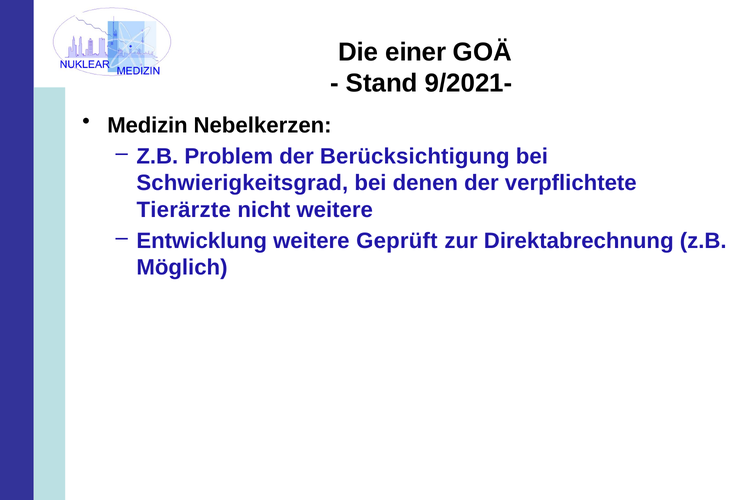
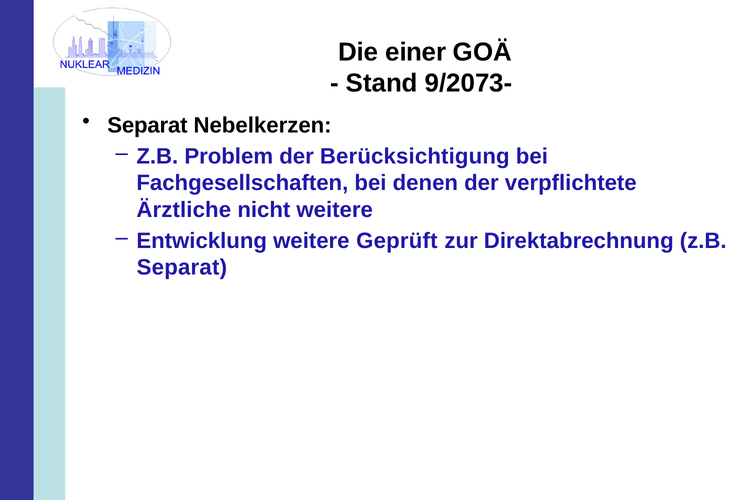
9/2021-: 9/2021- -> 9/2073- (469, 83)
Medizin: Medizin -> Separat (147, 125)
Schwierigkeitsgrad: Schwierigkeitsgrad -> Fachgesellschaften (242, 183)
Tierärzte: Tierärzte -> Ärztliche (184, 209)
Möglich: Möglich -> Separat (182, 267)
